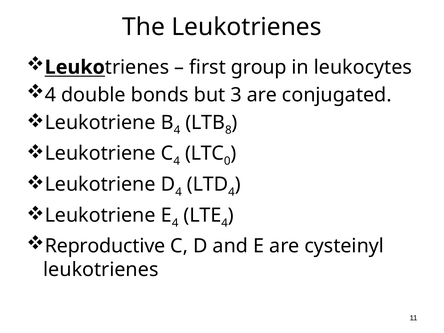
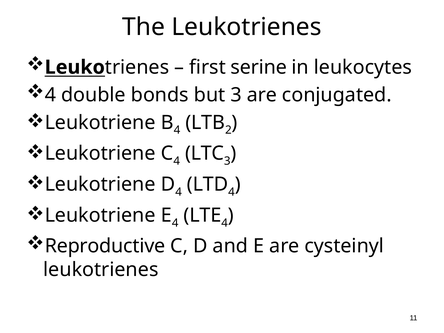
group: group -> serine (259, 67)
8: 8 -> 2 (228, 130)
0: 0 -> 3 (227, 161)
